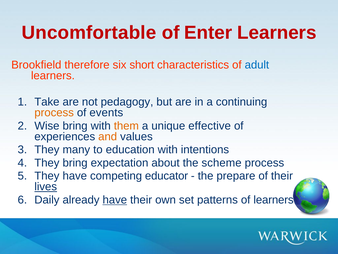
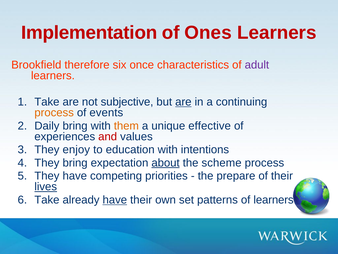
Uncomfortable: Uncomfortable -> Implementation (89, 33)
Enter: Enter -> Ones (208, 33)
short: short -> once (142, 65)
adult colour: blue -> purple (257, 65)
pedagogy: pedagogy -> subjective (127, 102)
are underline: none -> present (183, 102)
Wise: Wise -> Daily (47, 126)
and colour: orange -> red (108, 136)
many: many -> enjoy (76, 149)
about underline: none -> present (166, 163)
educator: educator -> priorities (166, 176)
Daily: Daily -> Take (47, 199)
